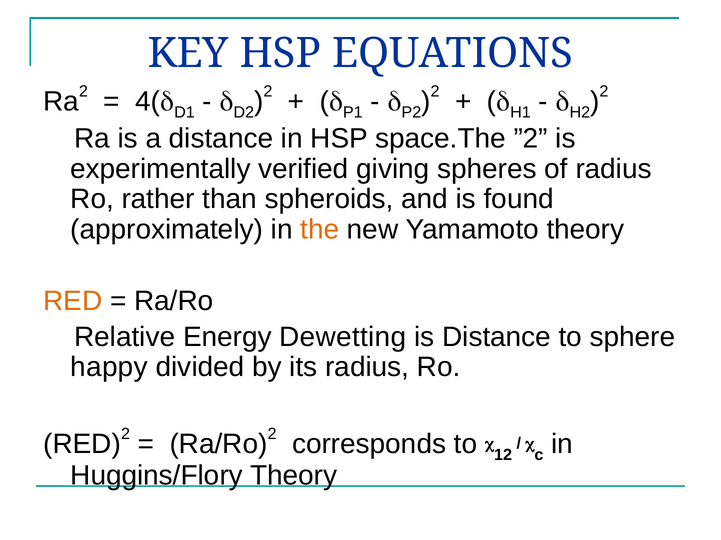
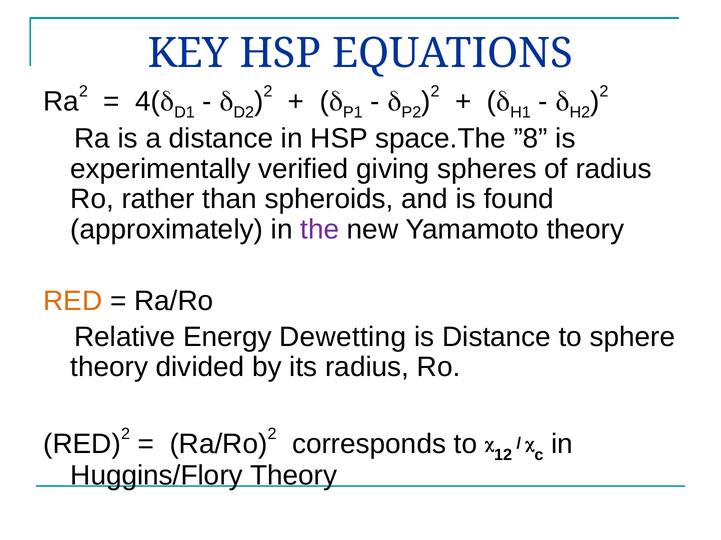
”2: ”2 -> ”8 (531, 139)
the colour: orange -> purple (320, 230)
happy: happy -> theory (109, 368)
